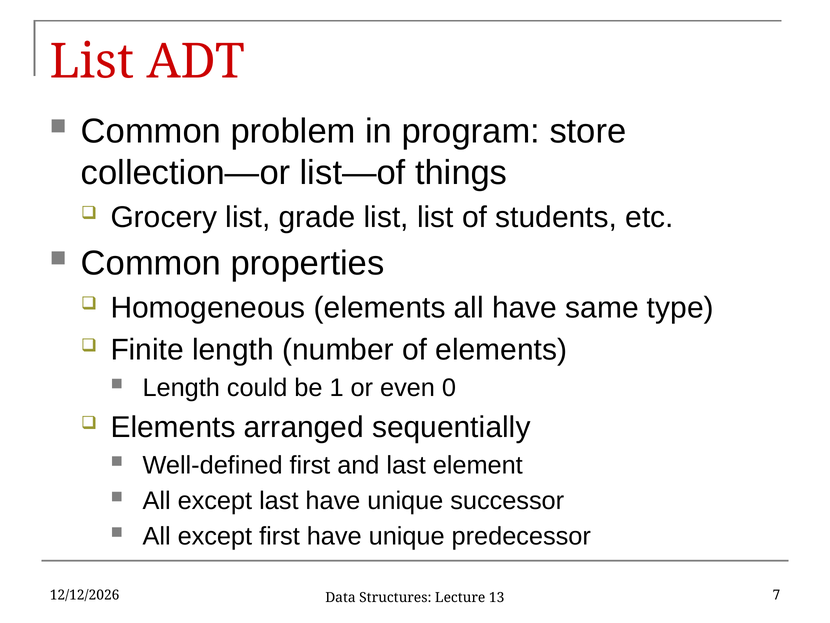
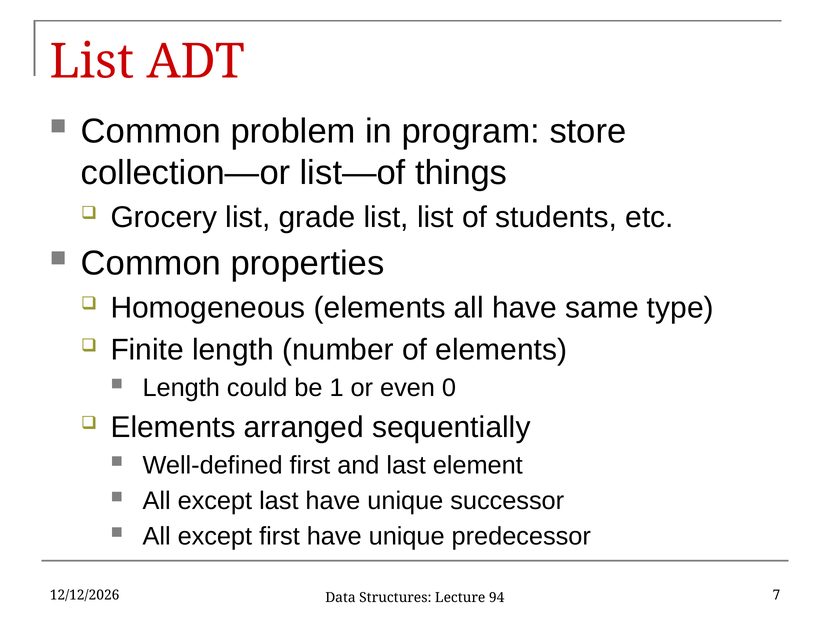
13: 13 -> 94 (497, 597)
